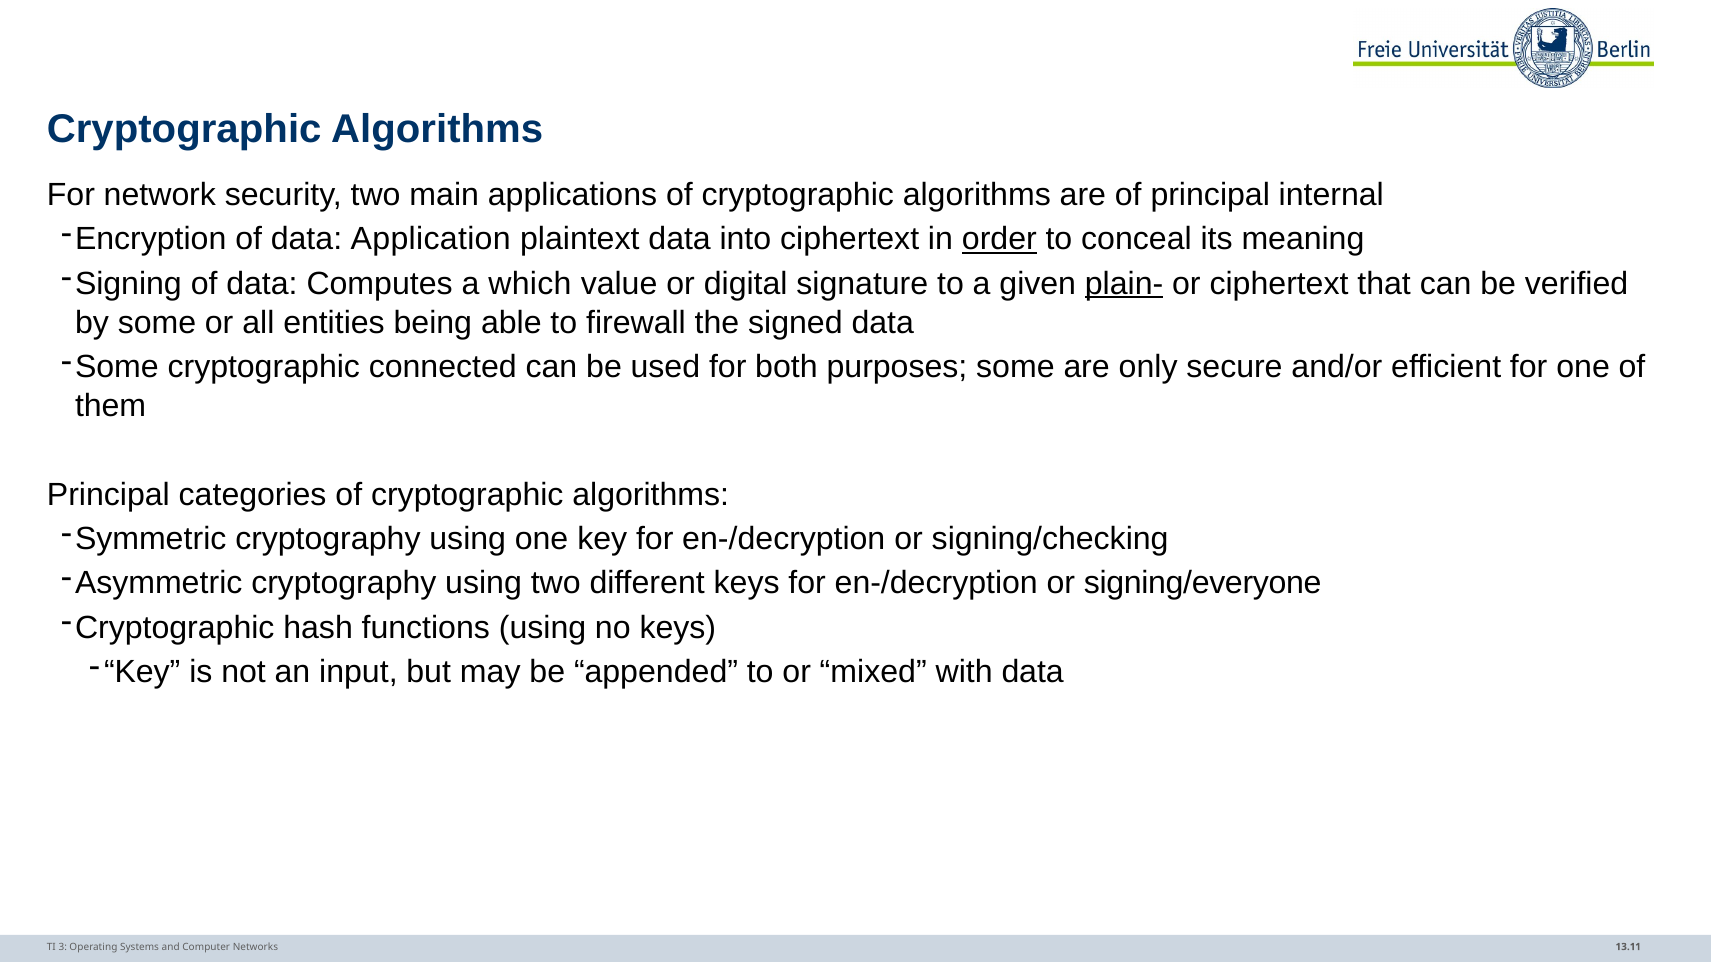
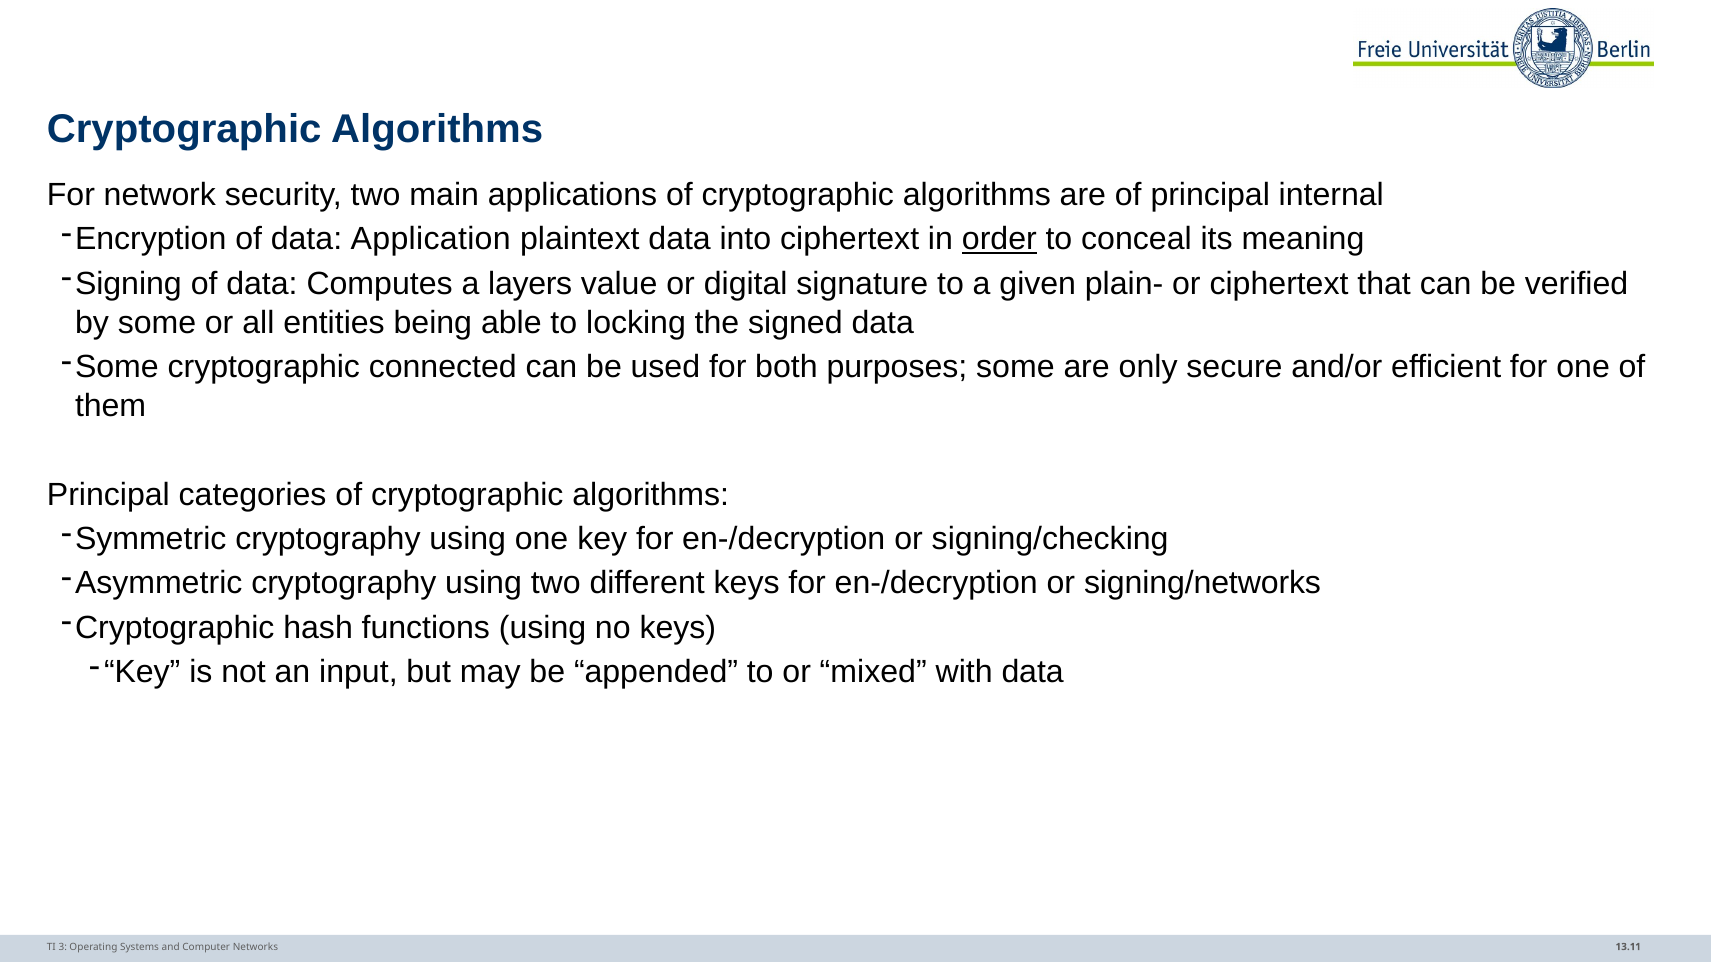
which: which -> layers (530, 284)
plain- underline: present -> none (1124, 284)
firewall: firewall -> locking (636, 323)
signing/everyone: signing/everyone -> signing/networks (1203, 583)
